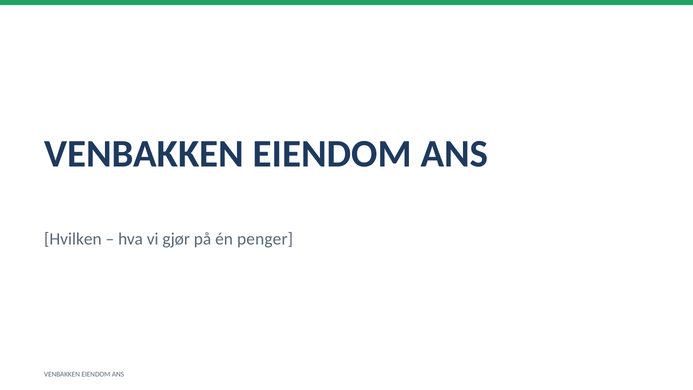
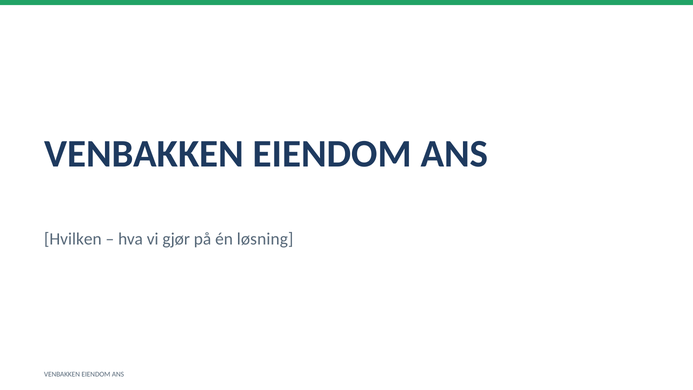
penger: penger -> løsning (265, 239)
